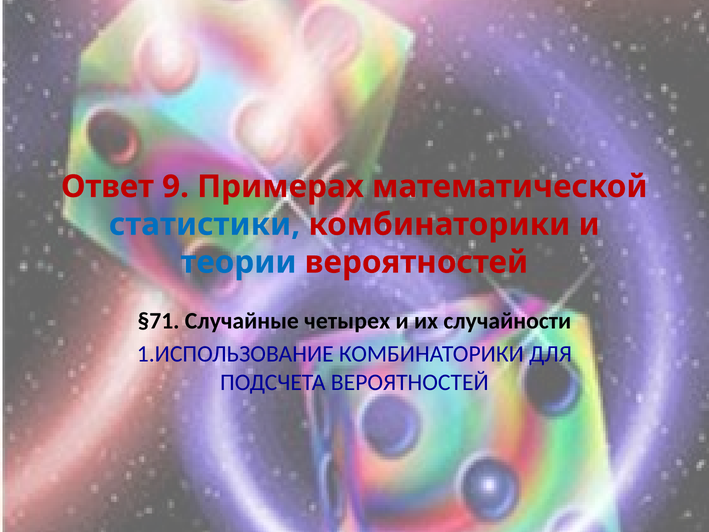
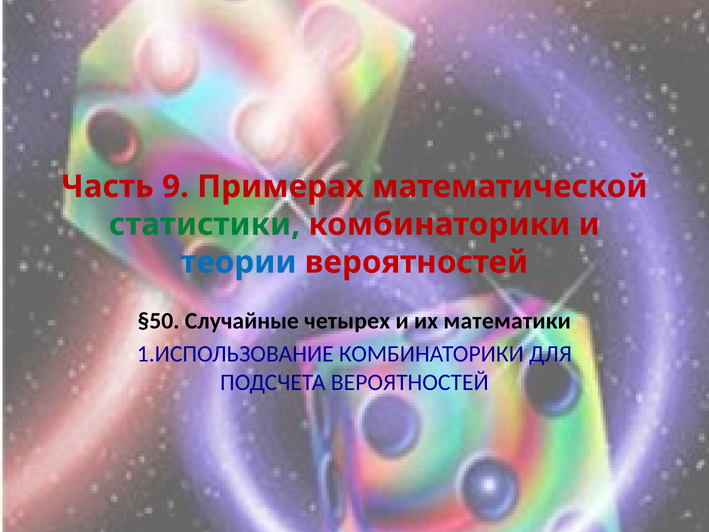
Ответ: Ответ -> Часть (107, 187)
статистики colour: blue -> green (205, 224)
§71: §71 -> §50 (159, 321)
случайности: случайности -> математики (507, 321)
